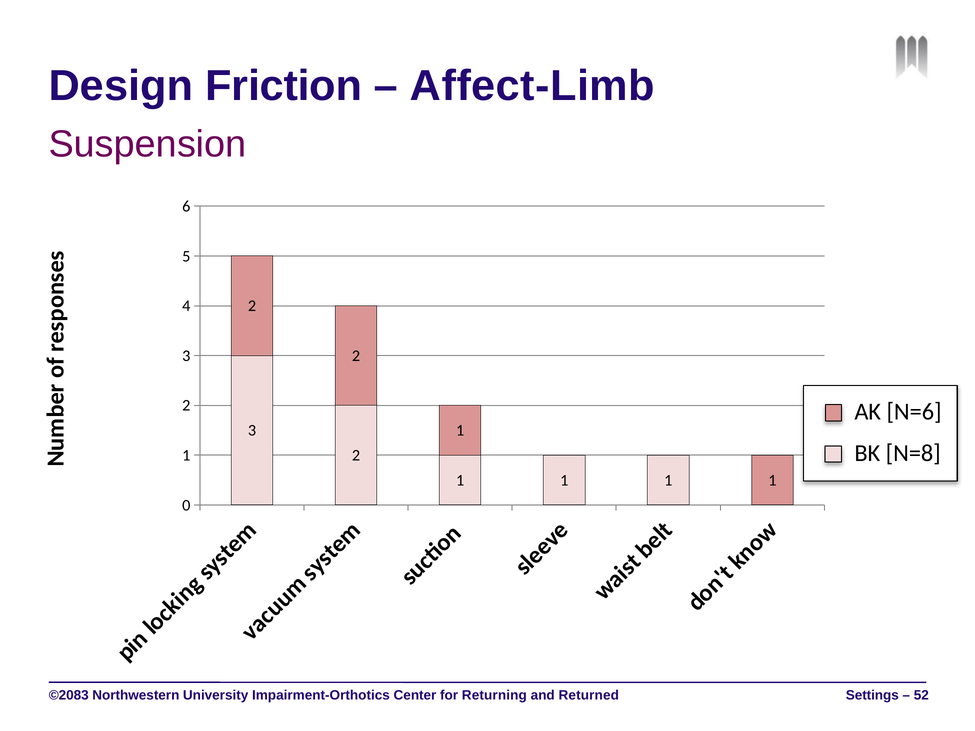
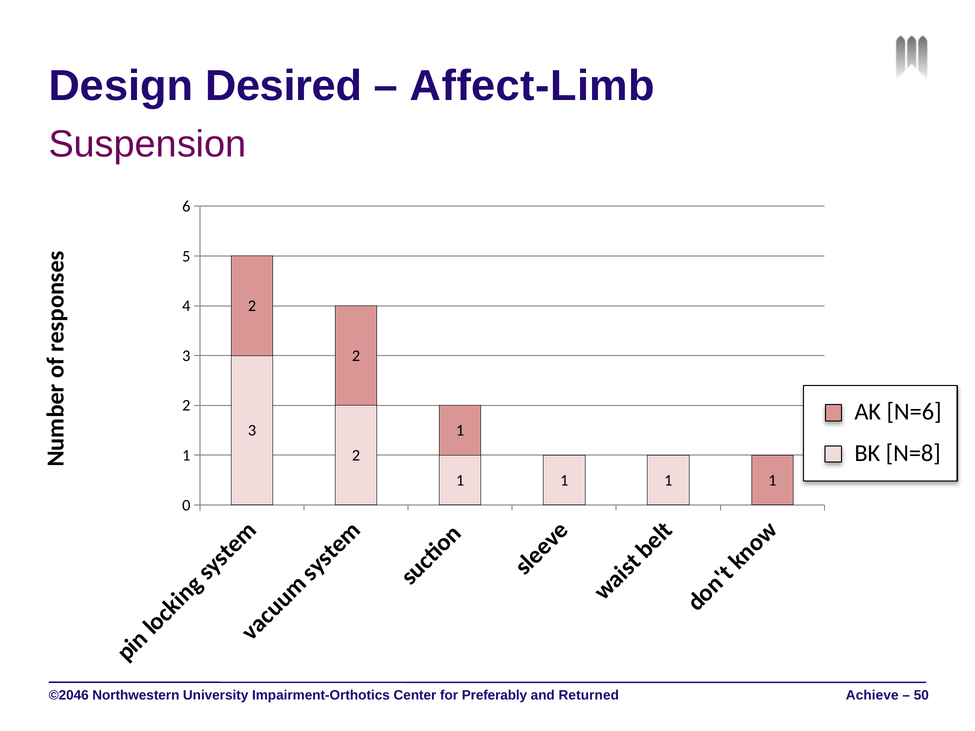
Friction: Friction -> Desired (284, 86)
©2083: ©2083 -> ©2046 (69, 695)
Returning: Returning -> Preferably (494, 695)
Settings: Settings -> Achieve (872, 695)
52: 52 -> 50 (921, 695)
